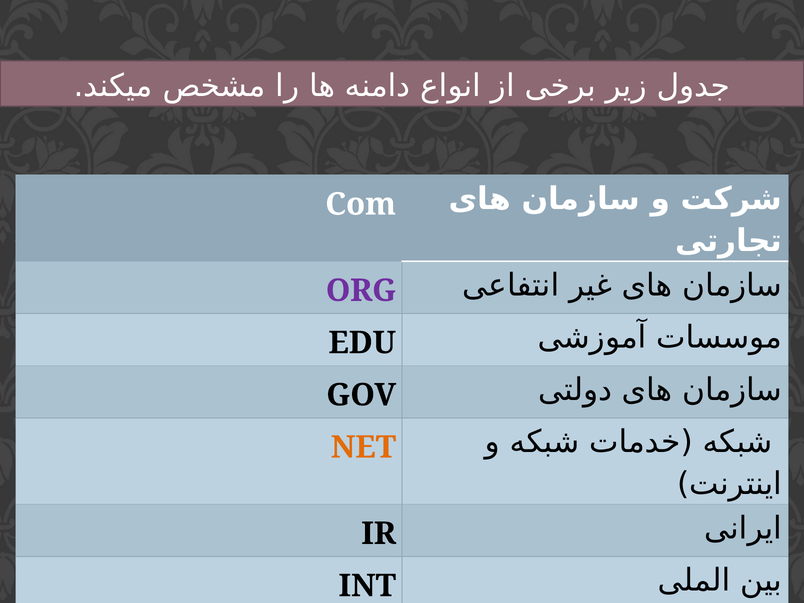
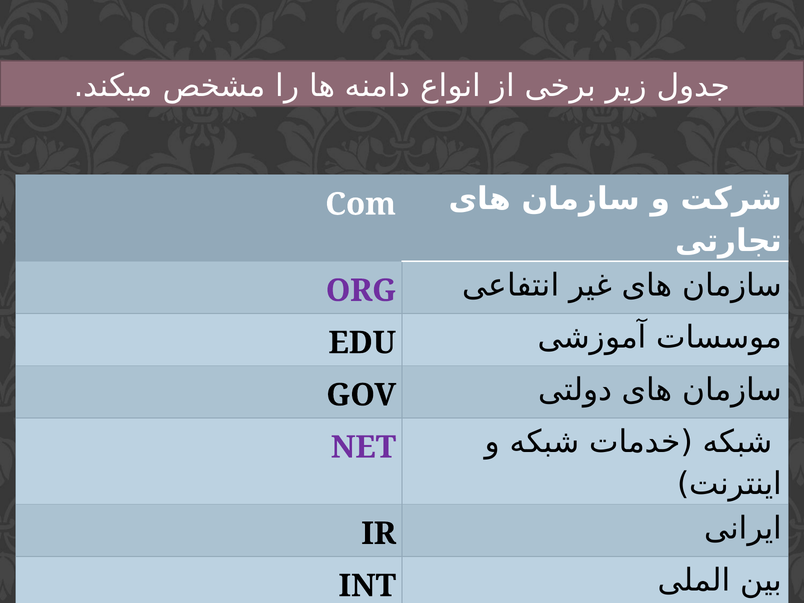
NET colour: orange -> purple (363, 447)
